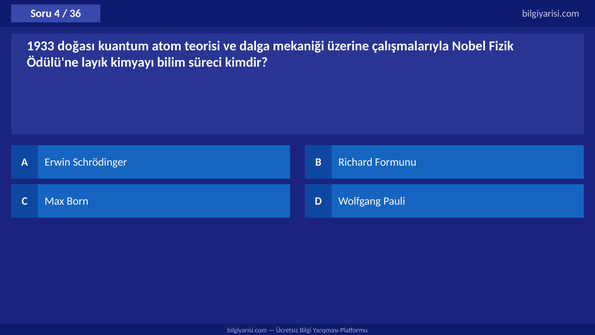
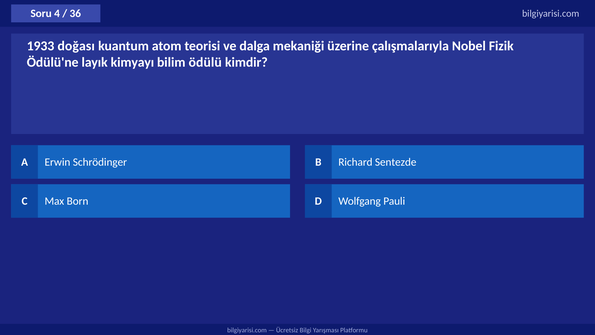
süreci: süreci -> ödülü (205, 62)
Formunu: Formunu -> Sentezde (396, 162)
